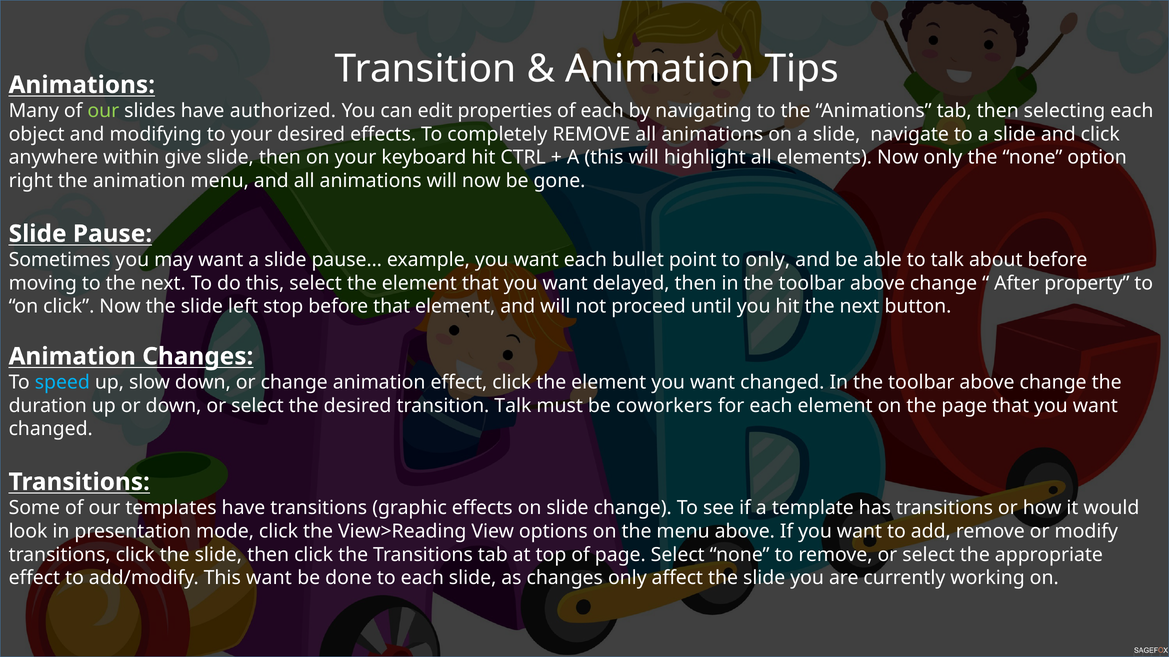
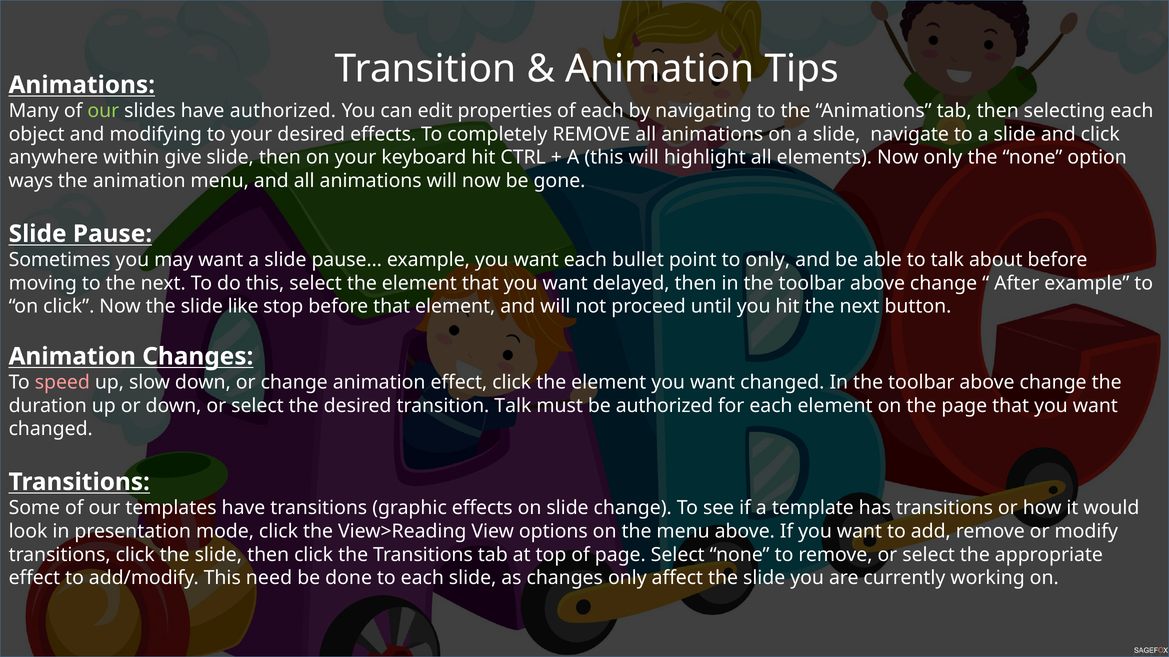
right: right -> ways (31, 181)
After property: property -> example (1087, 283)
left: left -> like (243, 307)
speed colour: light blue -> pink (62, 383)
be coworkers: coworkers -> authorized (664, 406)
This want: want -> need (269, 578)
